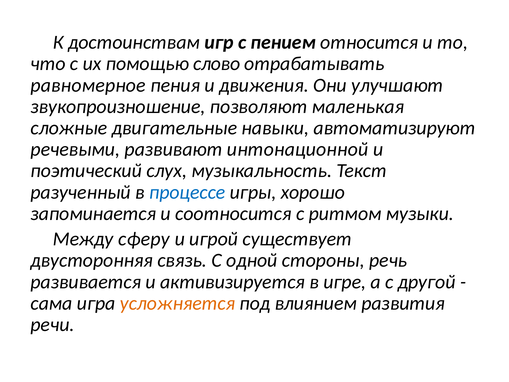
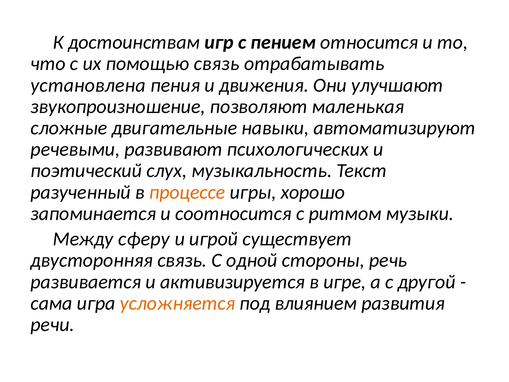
помощью слово: слово -> связь (217, 64)
равномерное: равномерное -> установлена (88, 85)
интонационной: интонационной -> психологических (298, 149)
процессе colour: blue -> orange (187, 192)
